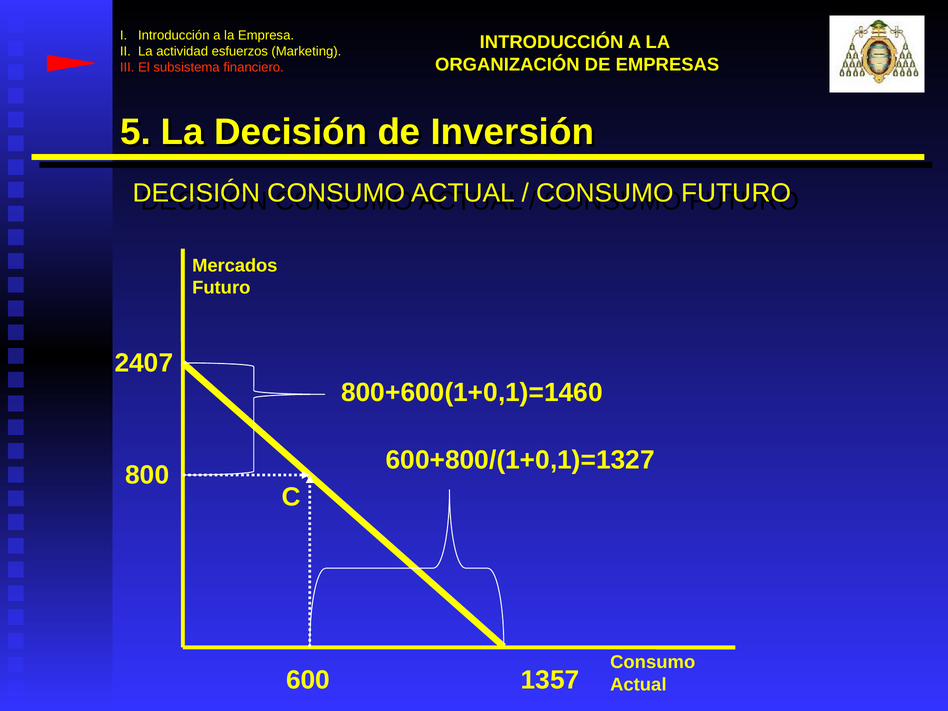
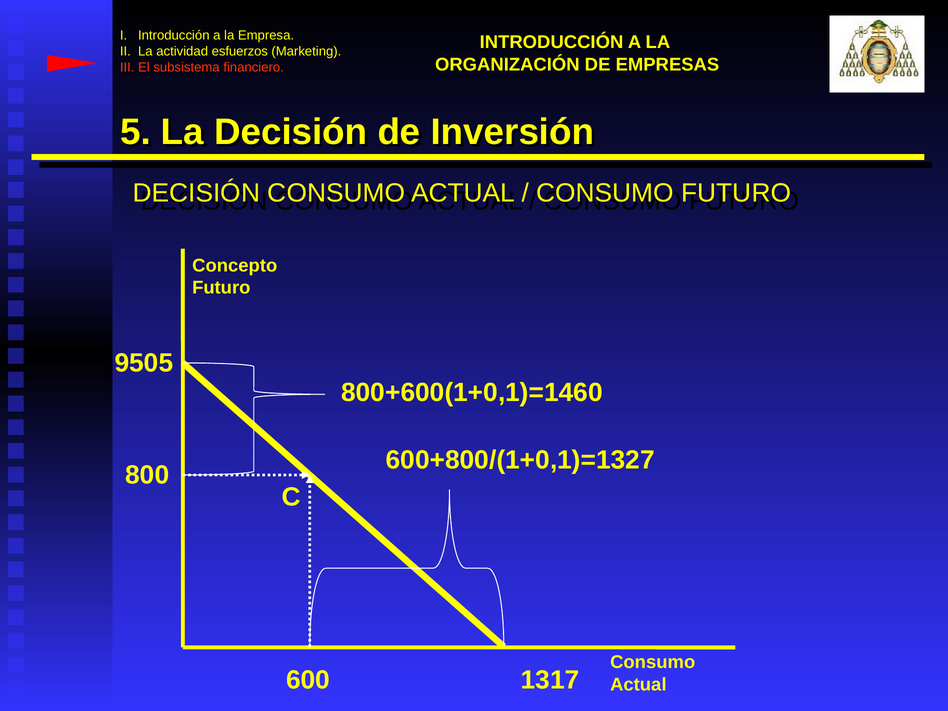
Mercados: Mercados -> Concepto (235, 266)
2407: 2407 -> 9505 (144, 363)
1357: 1357 -> 1317 (550, 680)
